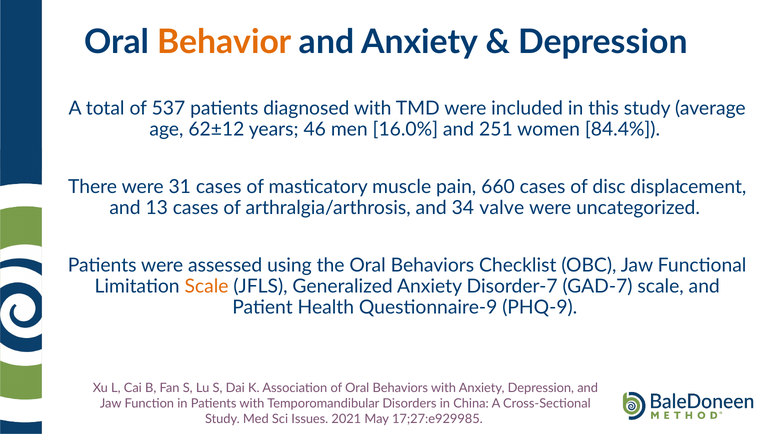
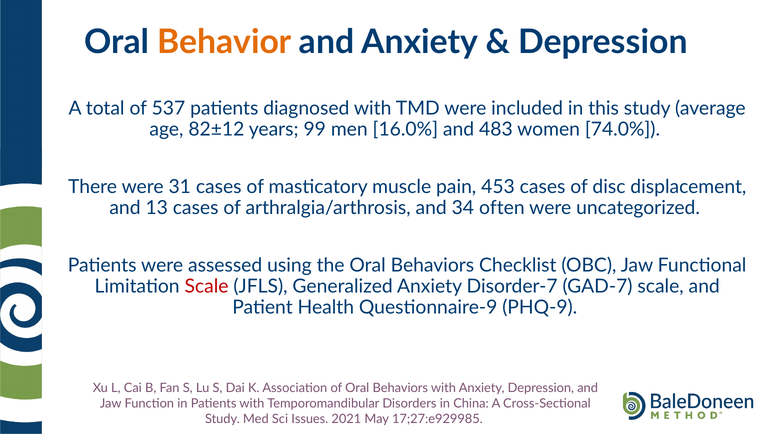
62±12: 62±12 -> 82±12 (216, 129)
46: 46 -> 99 (315, 129)
251: 251 -> 483 (496, 129)
84.4%: 84.4% -> 74.0% (622, 129)
660: 660 -> 453 (498, 187)
valve: valve -> often (502, 208)
Scale colour: orange -> red (207, 287)
